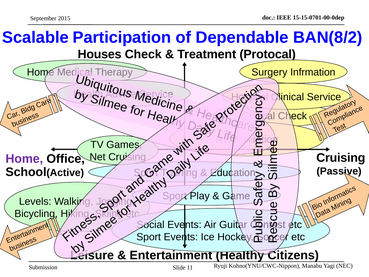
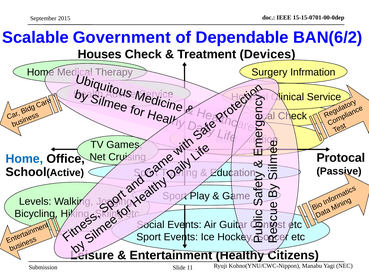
Participation: Participation -> Government (122, 38)
BAN(8/2: BAN(8/2 -> BAN(6/2 (328, 38)
Protocal: Protocal -> Devices (268, 54)
Cruising: Cruising -> Protocal (341, 158)
Home colour: purple -> blue (24, 159)
